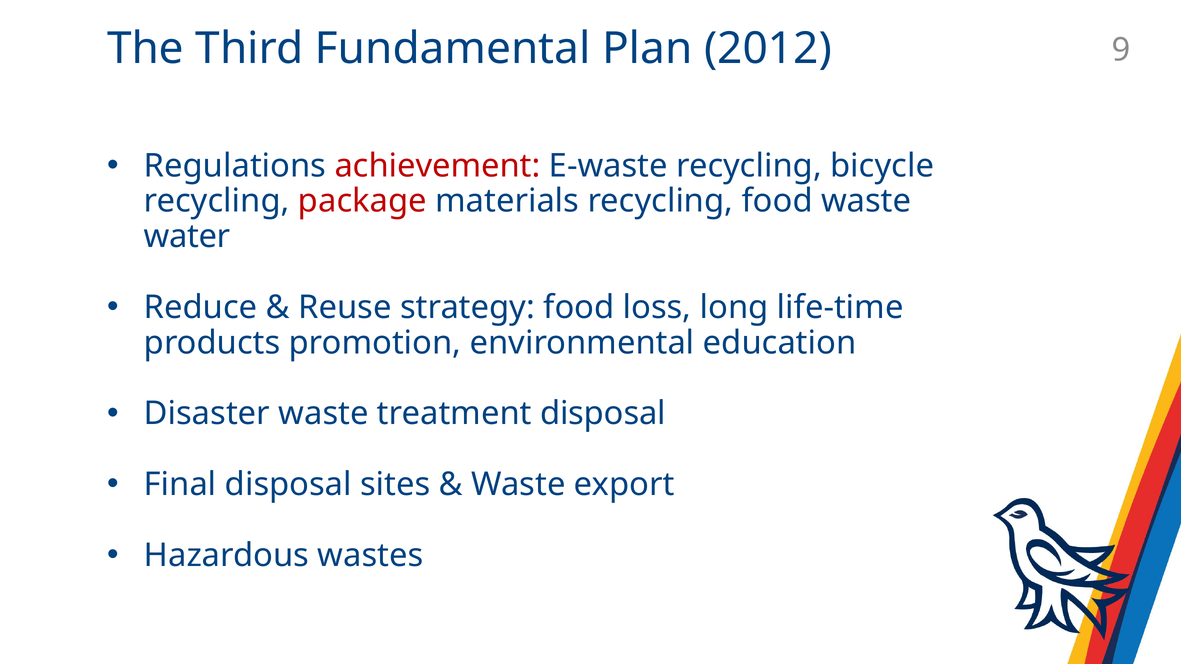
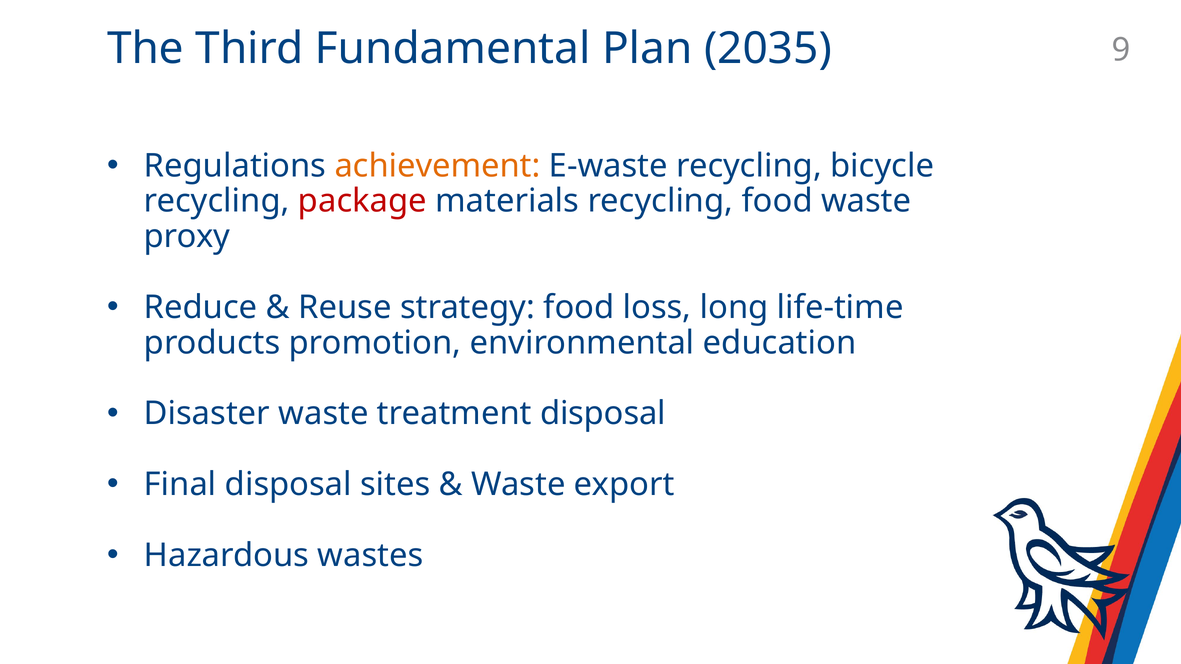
2012: 2012 -> 2035 (768, 48)
achievement colour: red -> orange (437, 166)
water: water -> proxy (187, 237)
